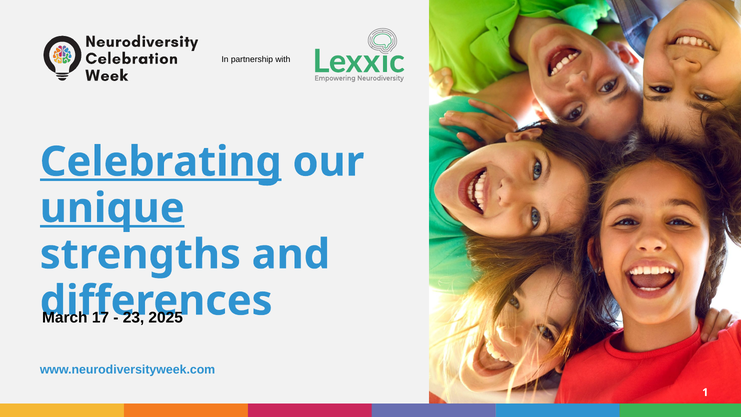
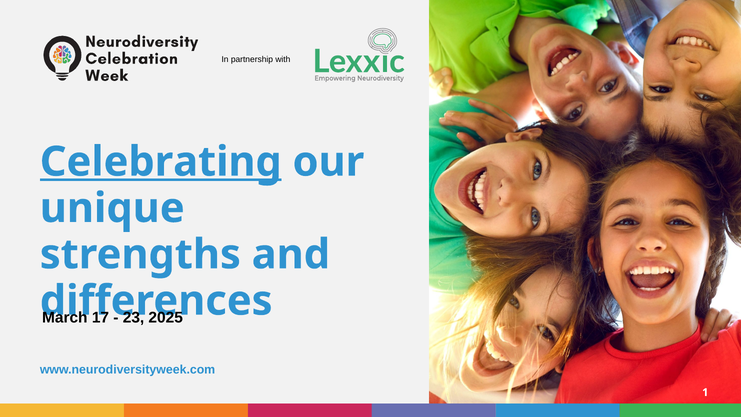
unique underline: present -> none (112, 208)
